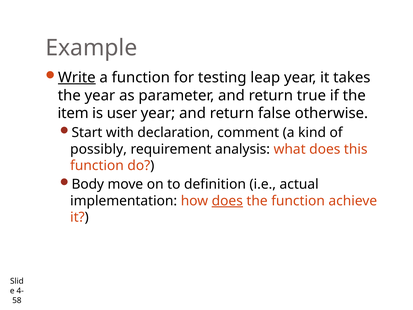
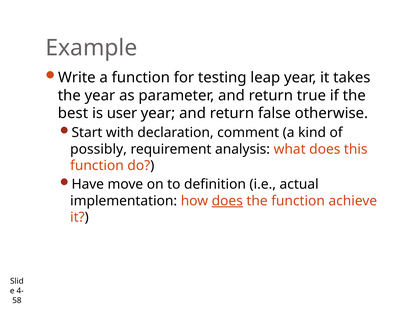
Write underline: present -> none (77, 77)
item: item -> best (73, 113)
Body: Body -> Have (88, 184)
